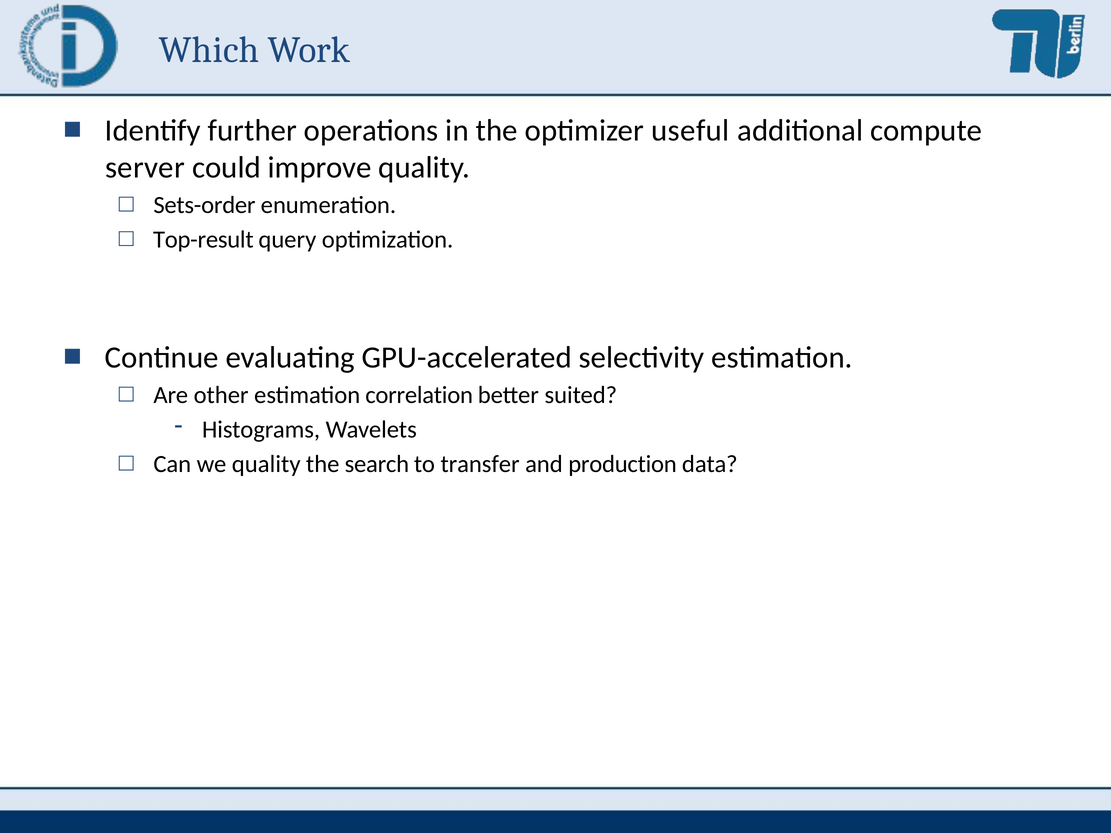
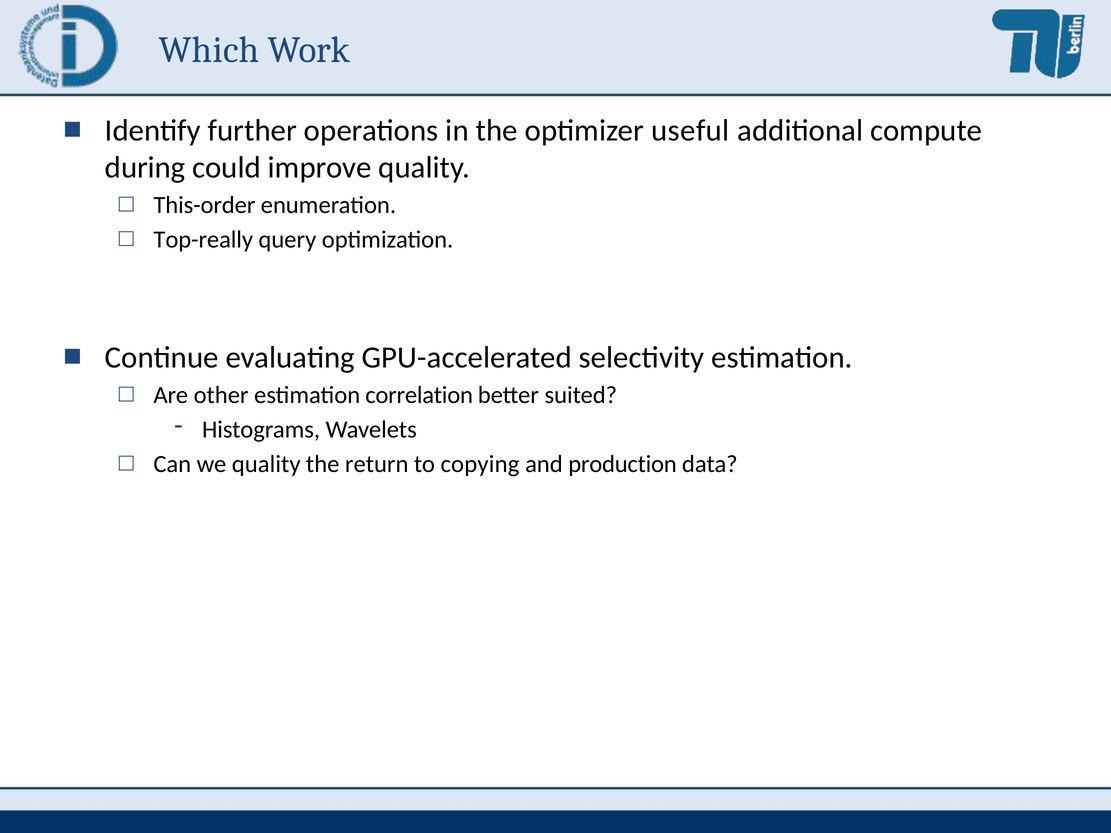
server: server -> during (145, 168)
Sets-order: Sets-order -> This-order (204, 205)
Top-result: Top-result -> Top-really (203, 240)
search: search -> return (377, 464)
transfer: transfer -> copying (480, 464)
